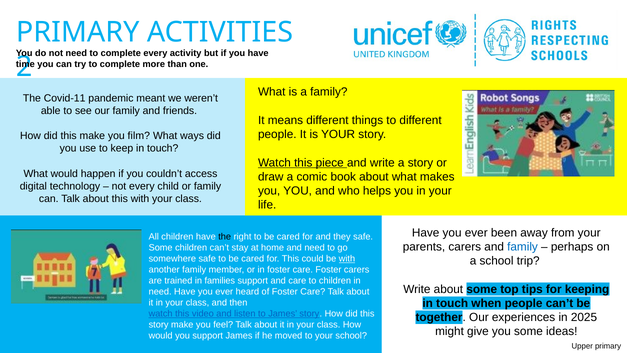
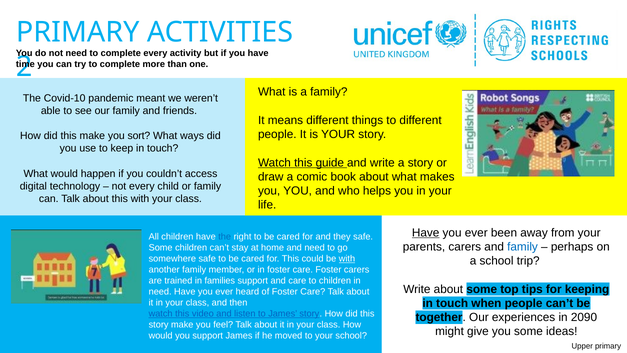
Covid-11: Covid-11 -> Covid-10 (65, 98)
film: film -> sort (139, 136)
piece: piece -> guide (330, 163)
Have underline: none -> present (426, 232)
the colour: black -> blue (225, 237)
2025: 2025 -> 2090 (584, 317)
